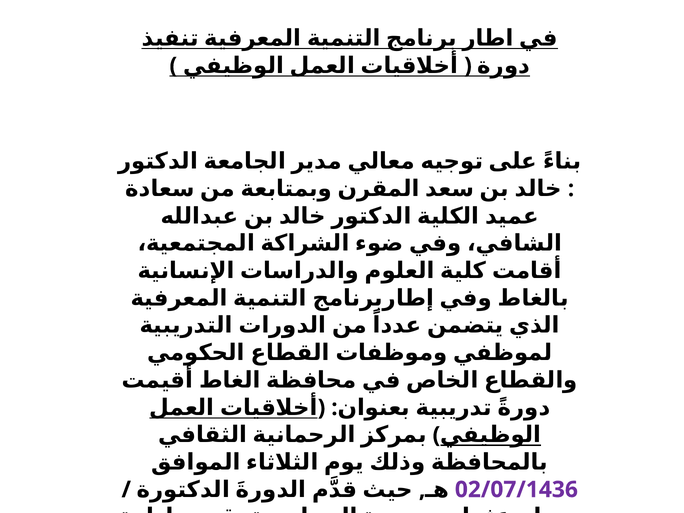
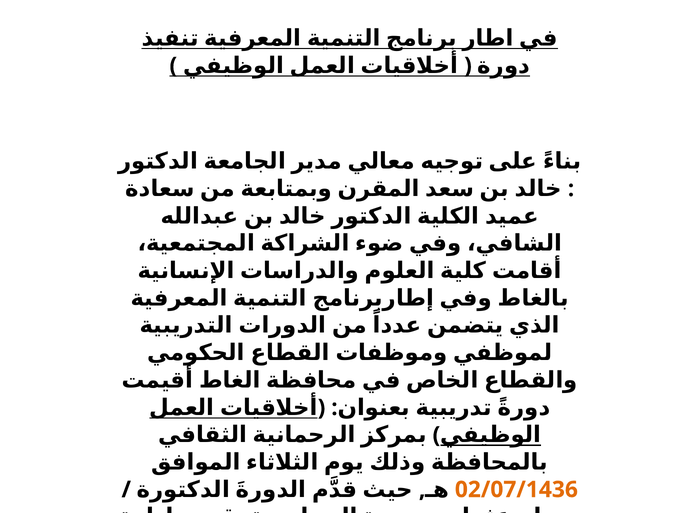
02/07/1436 colour: purple -> orange (516, 490)
